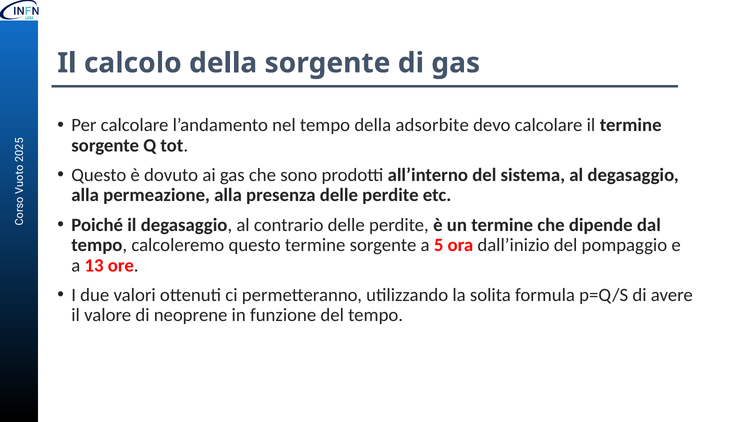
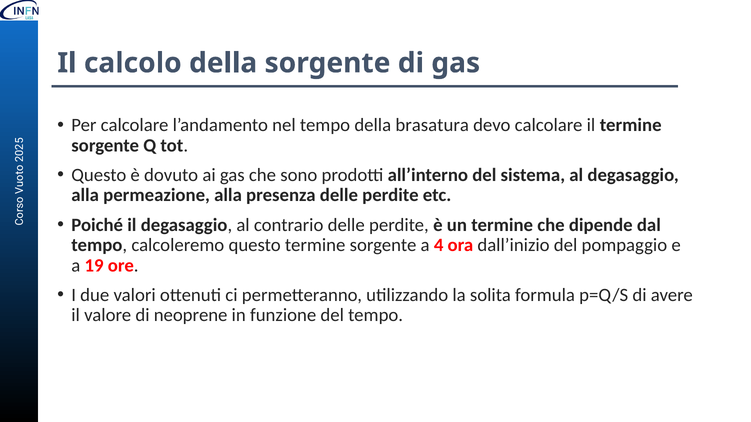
adsorbite: adsorbite -> brasatura (432, 125)
a 5: 5 -> 4 (439, 245)
13: 13 -> 19 (94, 266)
